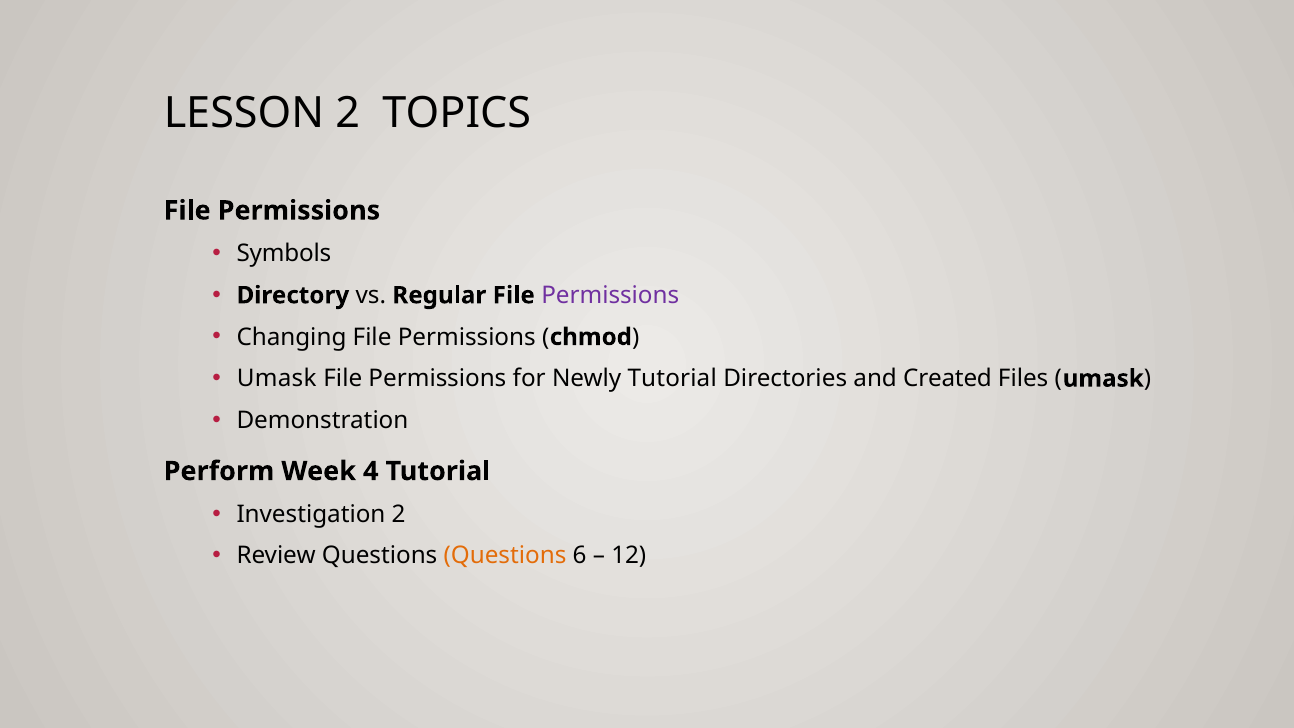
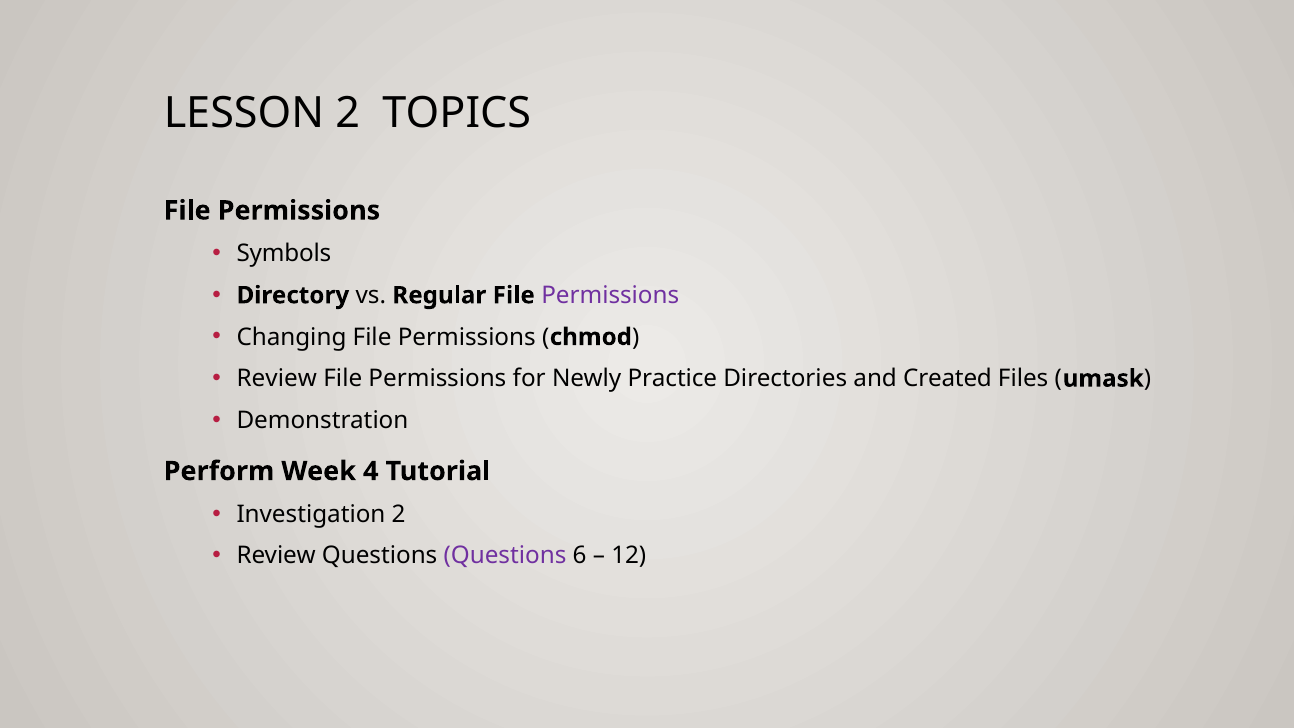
Umask: Umask -> Review (277, 379)
Newly Tutorial: Tutorial -> Practice (672, 379)
Questions colour: orange -> purple (505, 556)
